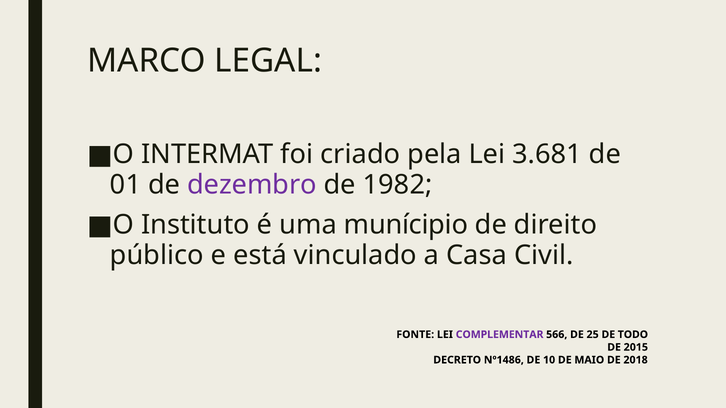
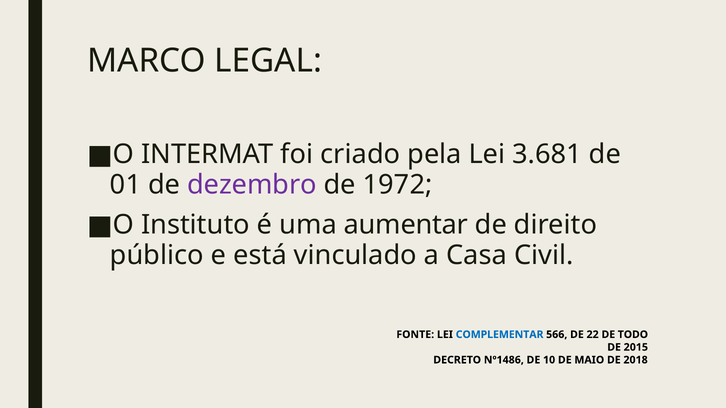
1982: 1982 -> 1972 (398, 185)
munícipio: munícipio -> aumentar (406, 225)
COMPLEMENTAR colour: purple -> blue (500, 335)
25: 25 -> 22 (593, 335)
